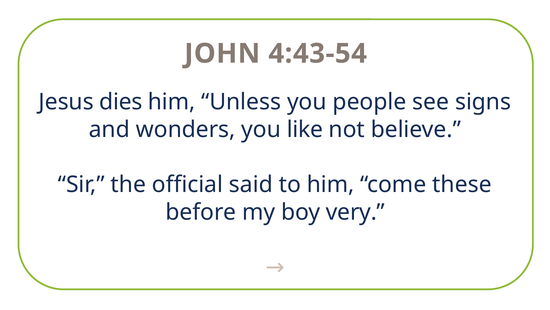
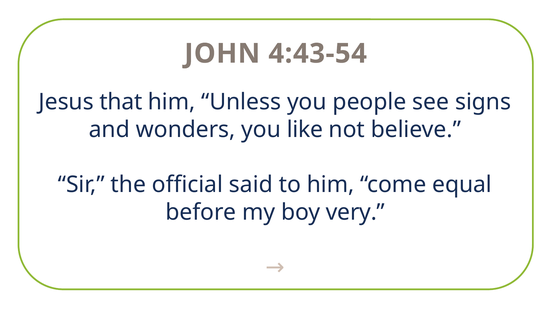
dies: dies -> that (121, 102)
these: these -> equal (462, 184)
